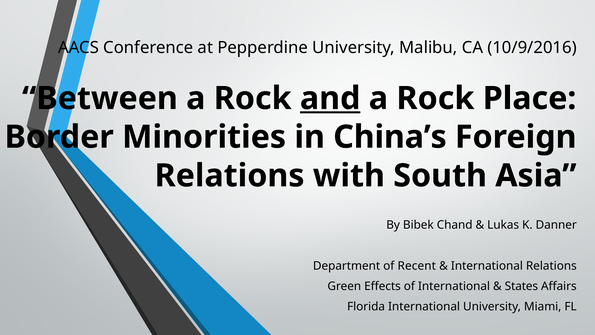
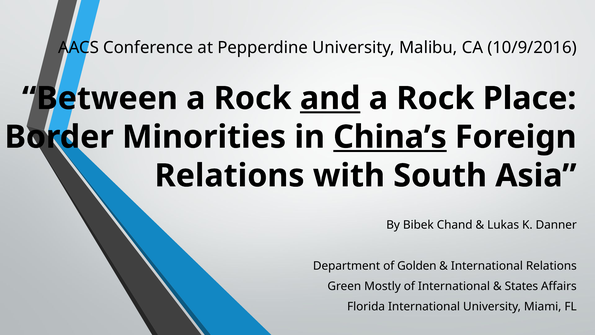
China’s underline: none -> present (390, 137)
Recent: Recent -> Golden (417, 266)
Effects: Effects -> Mostly (382, 286)
